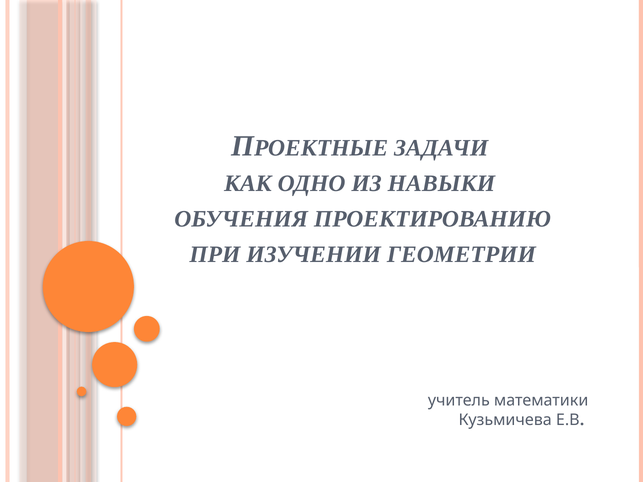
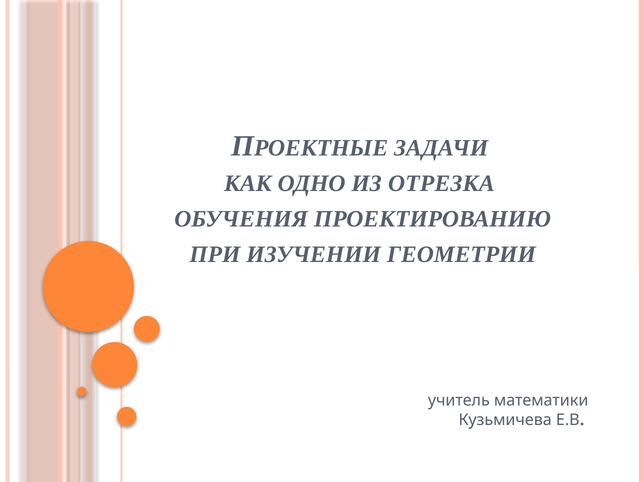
НАВЫКИ: НАВЫКИ -> ОТРЕЗКА (441, 184)
